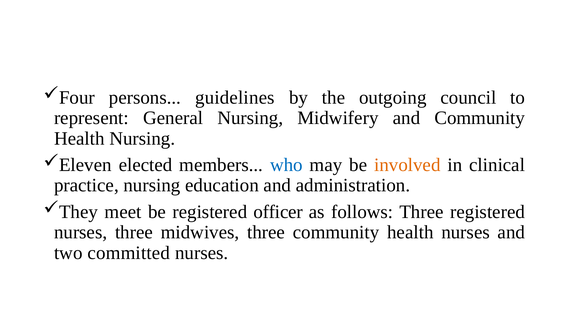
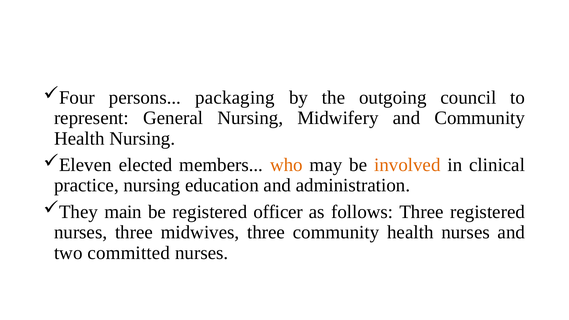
guidelines: guidelines -> packaging (235, 97)
who colour: blue -> orange (286, 165)
meet: meet -> main (123, 212)
